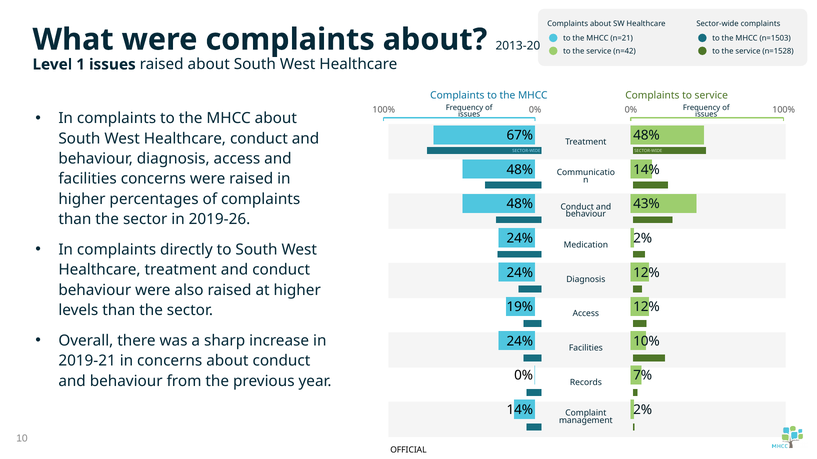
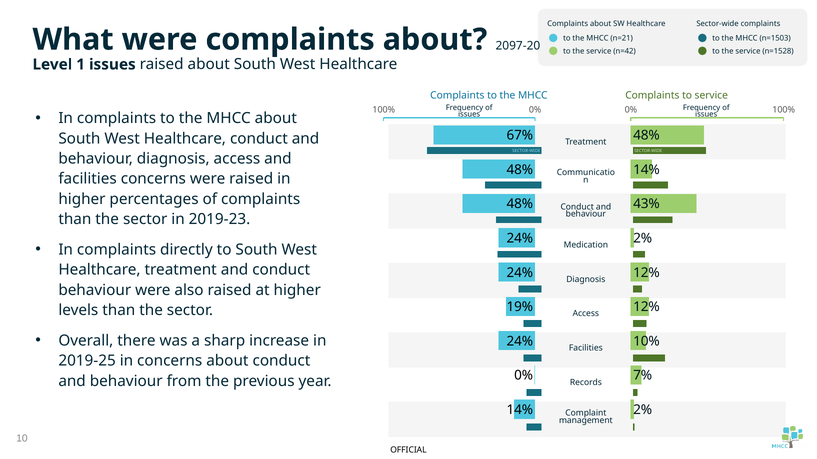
2013-20: 2013-20 -> 2097-20 (518, 46)
2019-26: 2019-26 -> 2019-23 (219, 220)
2019-21: 2019-21 -> 2019-25 (87, 361)
